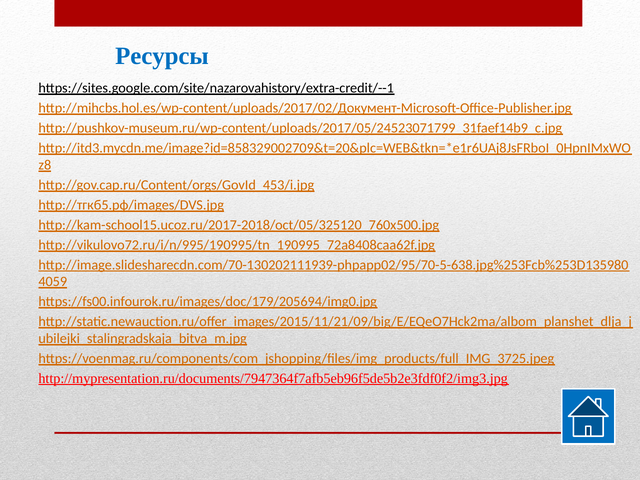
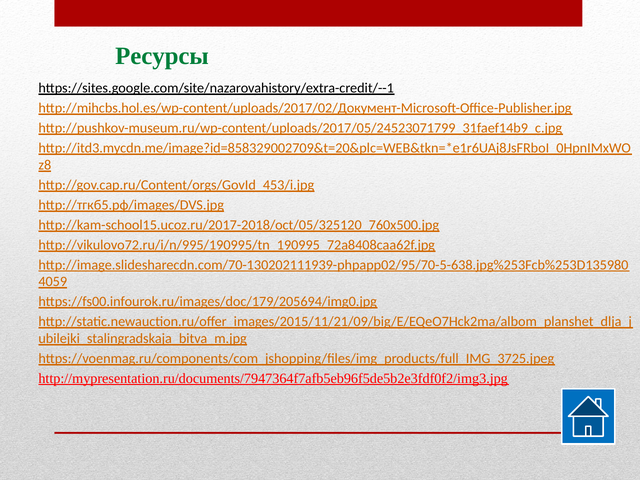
Ресурсы colour: blue -> green (162, 56)
